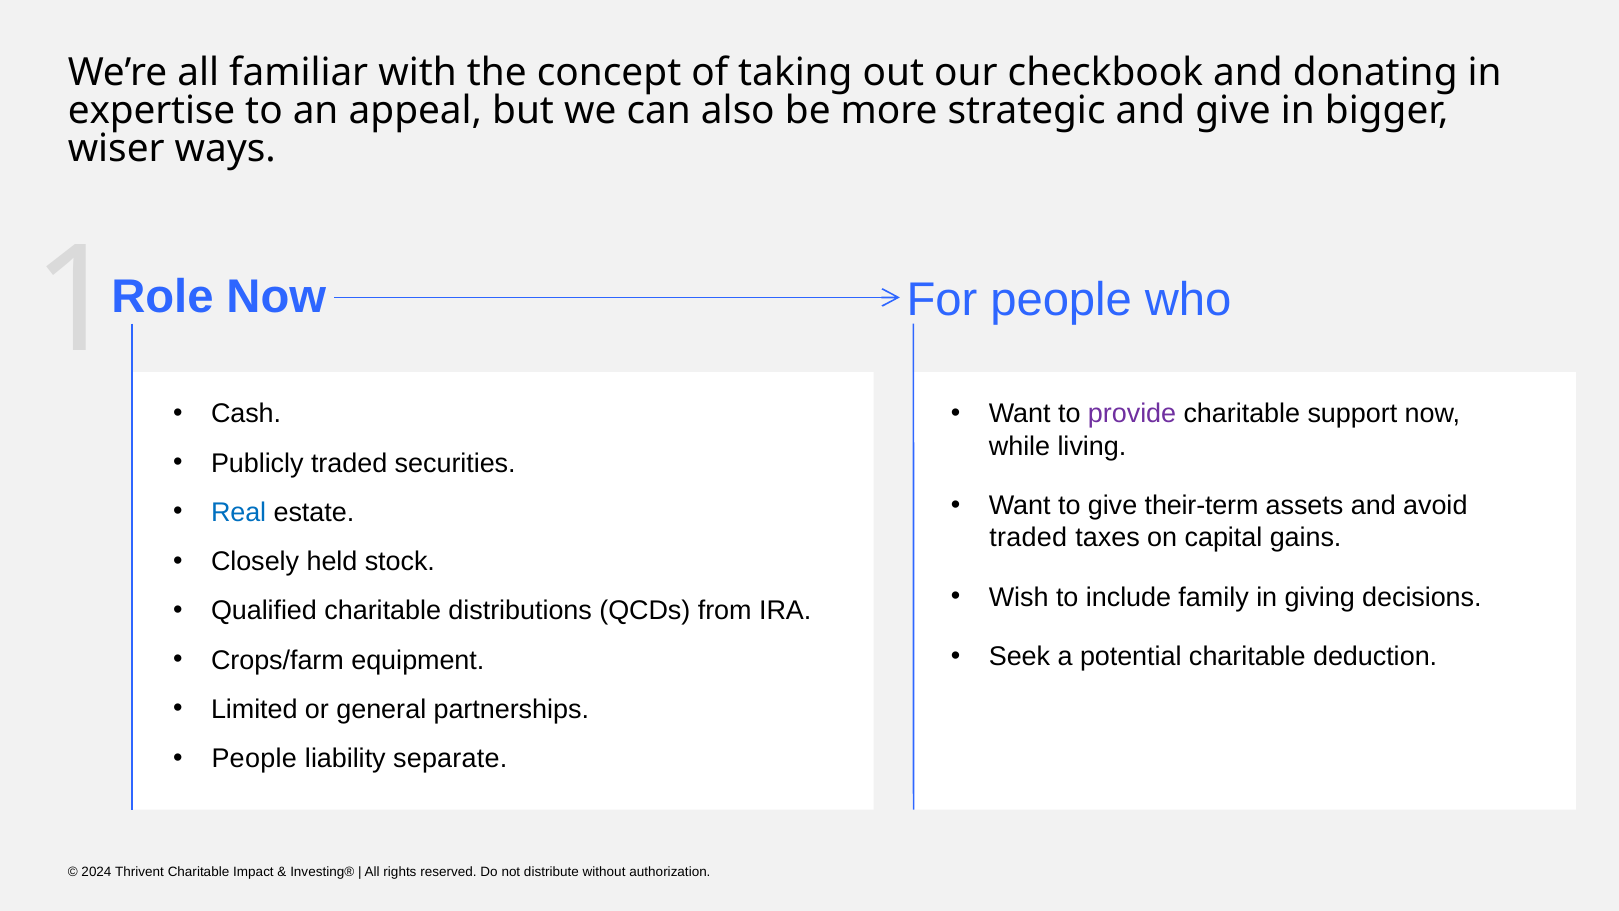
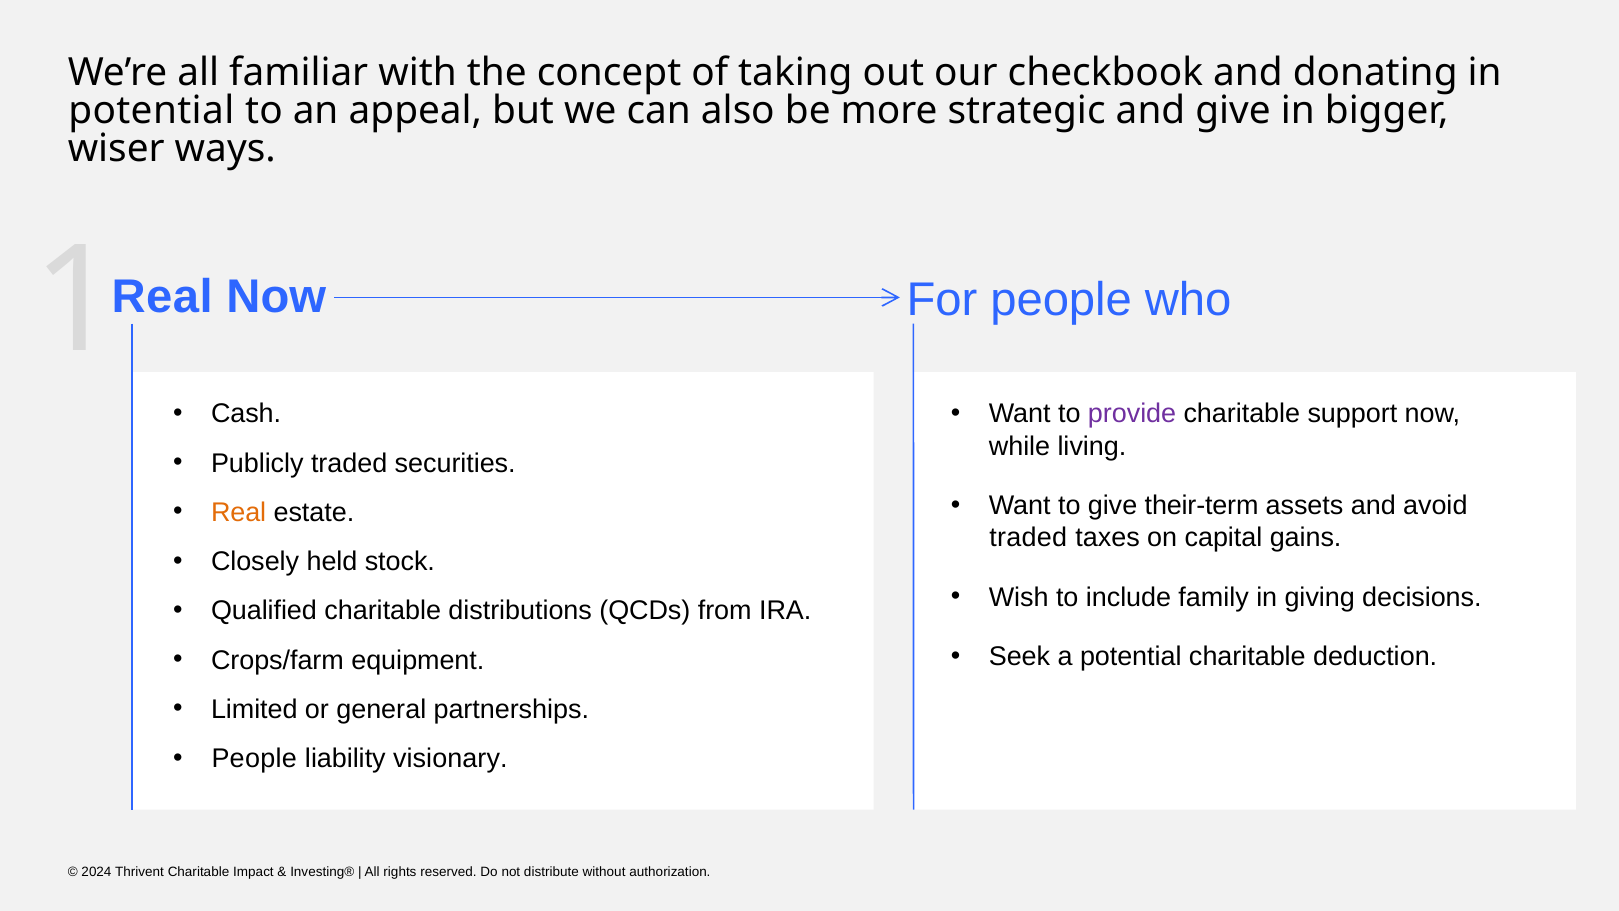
expertise: expertise -> potential (151, 111)
Role: Role -> Real (162, 297)
Real colour: blue -> orange (239, 512)
separate: separate -> visionary (450, 758)
